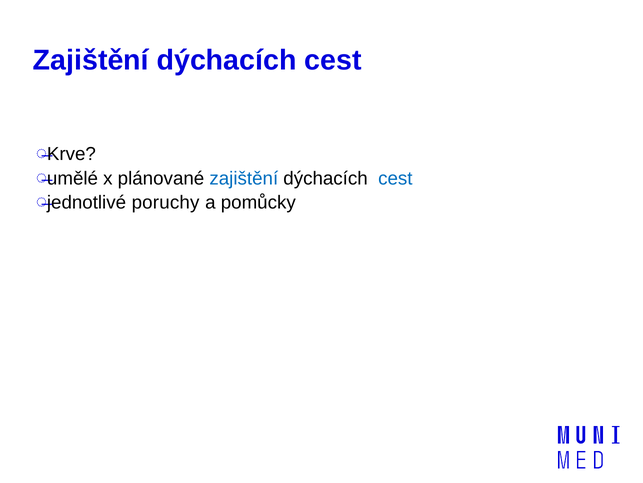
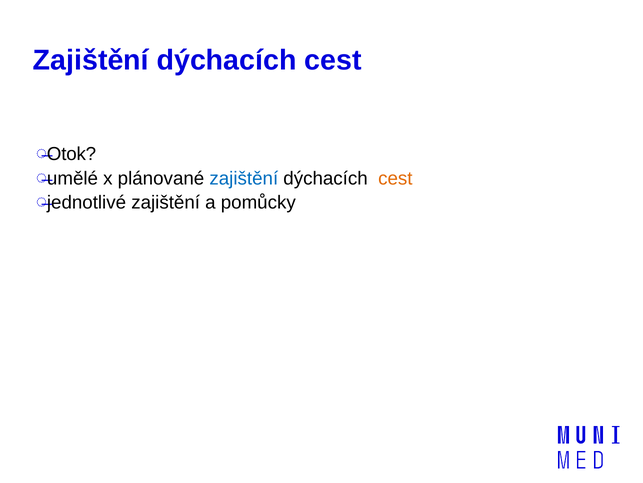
Krve: Krve -> Otok (71, 154)
cest colour: blue -> orange (395, 178)
jednotlivé poruchy: poruchy -> zajištění (166, 202)
